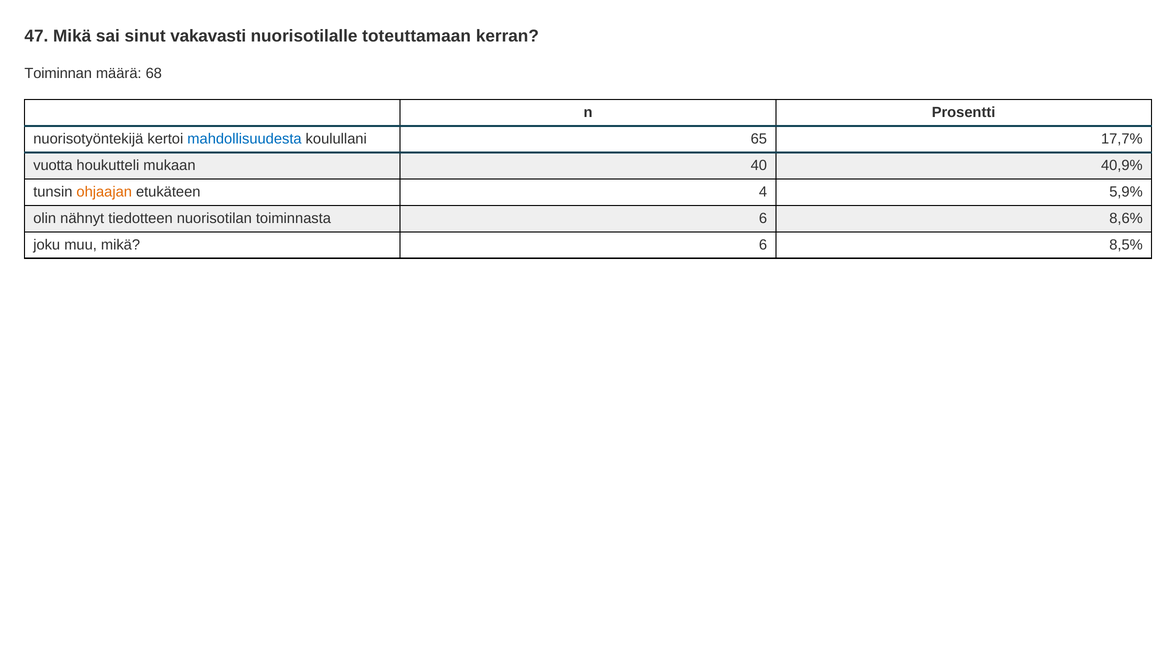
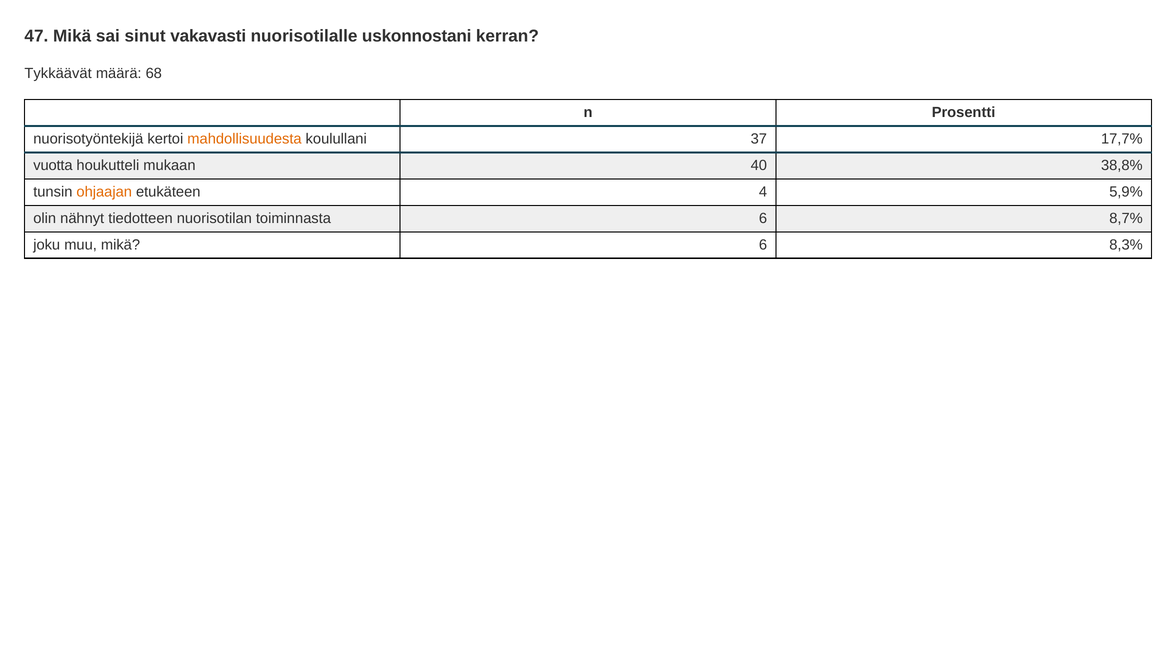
toteuttamaan: toteuttamaan -> uskonnostani (417, 36)
Toiminnan: Toiminnan -> Tykkäävät (58, 73)
mahdollisuudesta colour: blue -> orange (244, 139)
65: 65 -> 37 (759, 139)
40,9%: 40,9% -> 38,8% (1122, 165)
8,6%: 8,6% -> 8,7% (1126, 218)
8,5%: 8,5% -> 8,3% (1126, 245)
